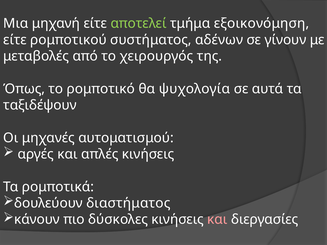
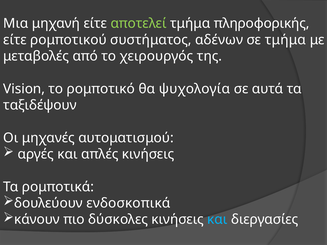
εξοικονόμηση: εξοικονόμηση -> πληροφορικής (262, 24)
σε γίνουν: γίνουν -> τμήμα (285, 40)
Όπως: Όπως -> Vision (24, 89)
διαστήματος: διαστήματος -> ενδοσκοπικά (128, 203)
και colour: pink -> light blue (217, 220)
